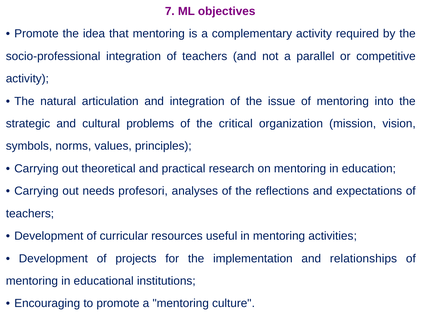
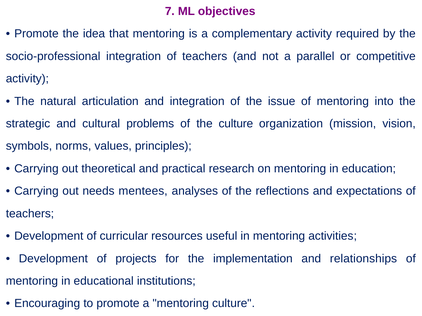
the critical: critical -> culture (236, 124)
profesori: profesori -> mentees (143, 191)
